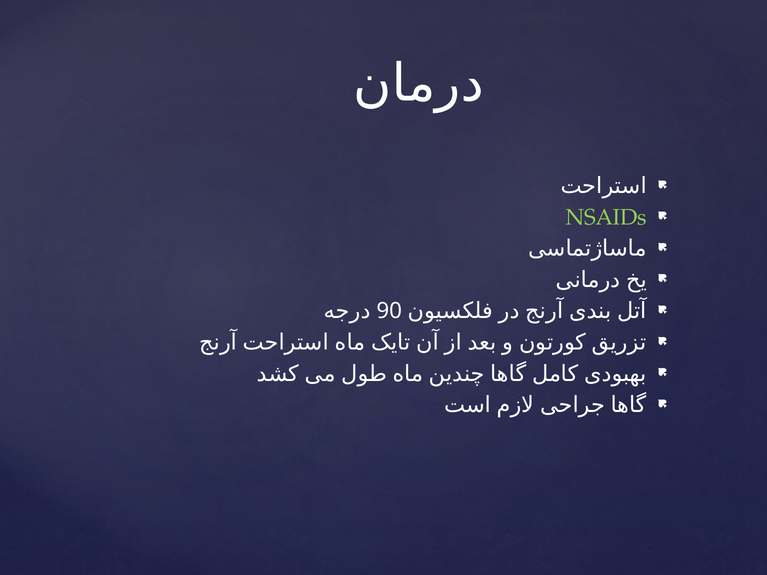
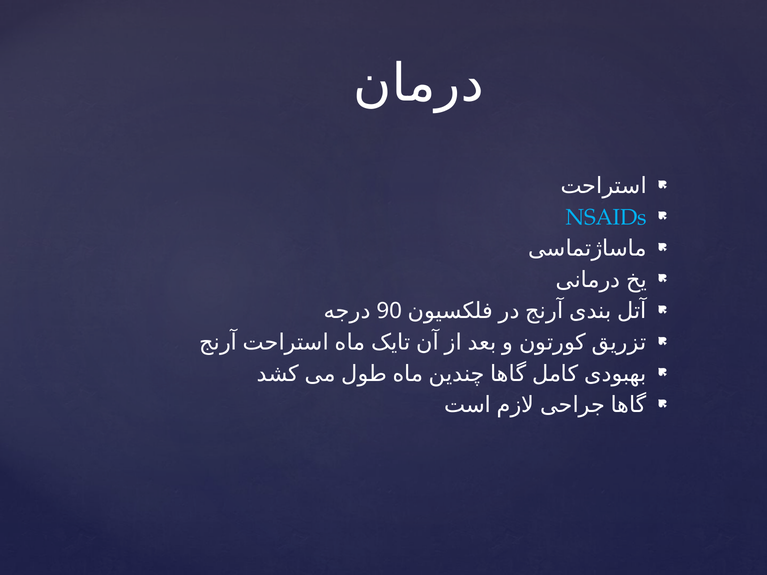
NSAIDs colour: light green -> light blue (606, 217)
